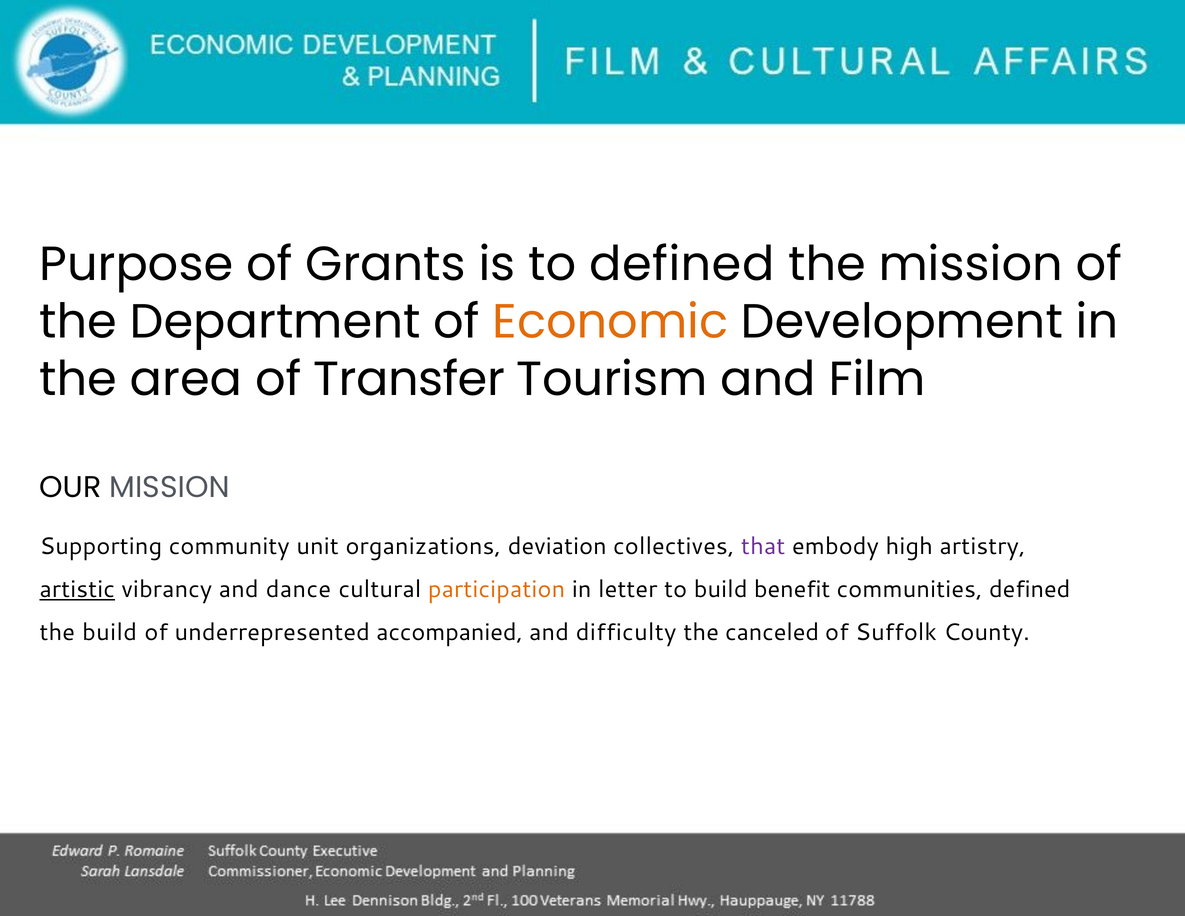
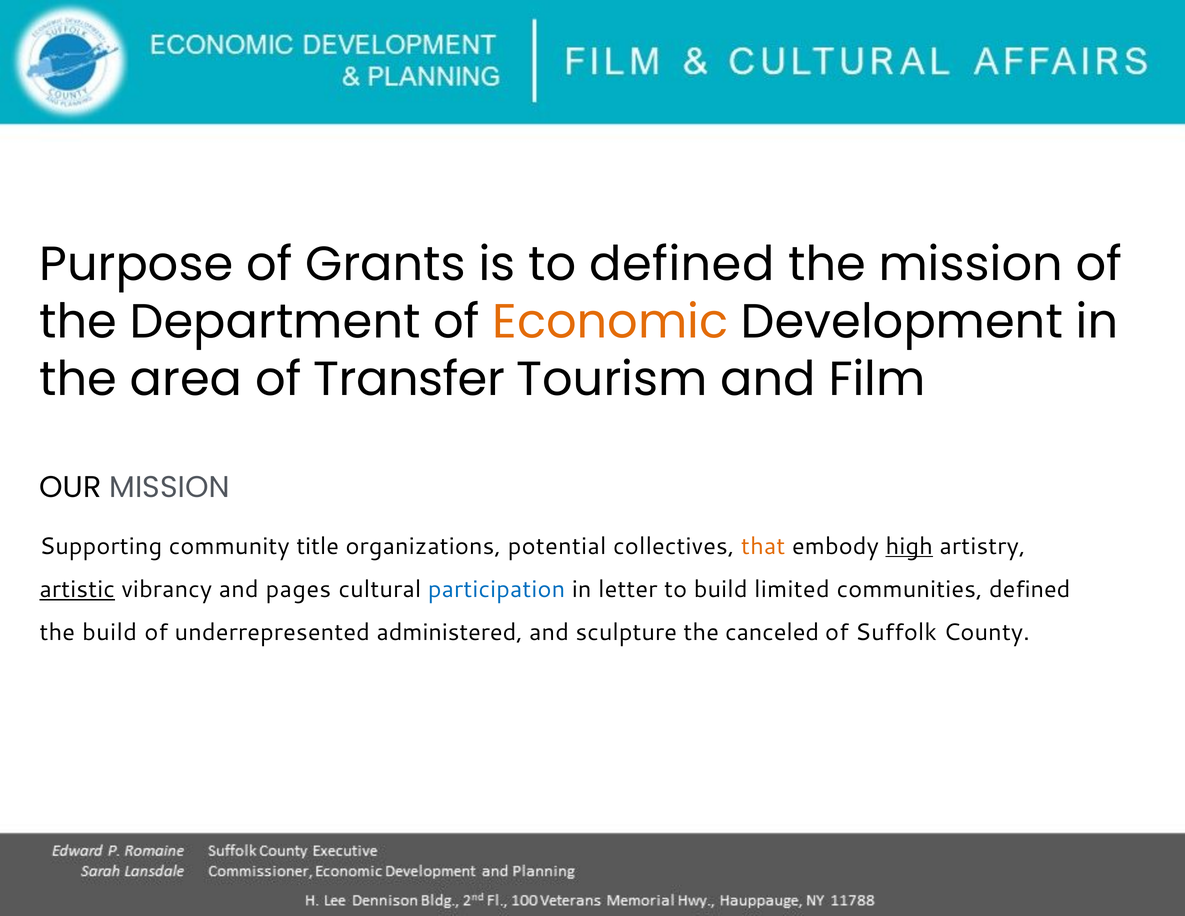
unit: unit -> title (318, 546)
deviation: deviation -> potential (557, 546)
that colour: purple -> orange (763, 546)
high underline: none -> present (909, 546)
dance: dance -> pages (298, 589)
participation colour: orange -> blue (497, 589)
benefit: benefit -> limited (792, 589)
accompanied: accompanied -> administered (450, 632)
difficulty: difficulty -> sculpture (626, 632)
